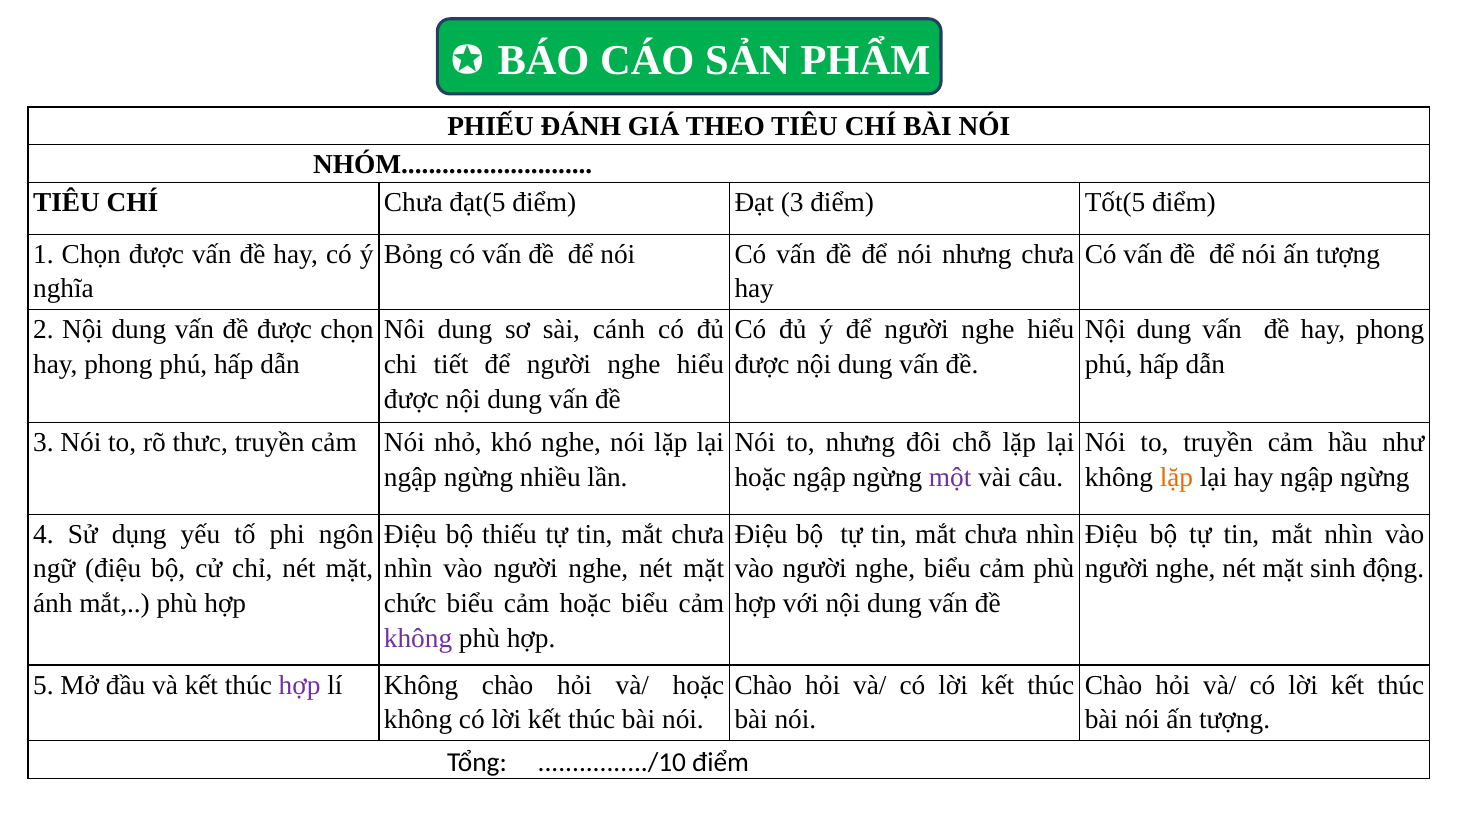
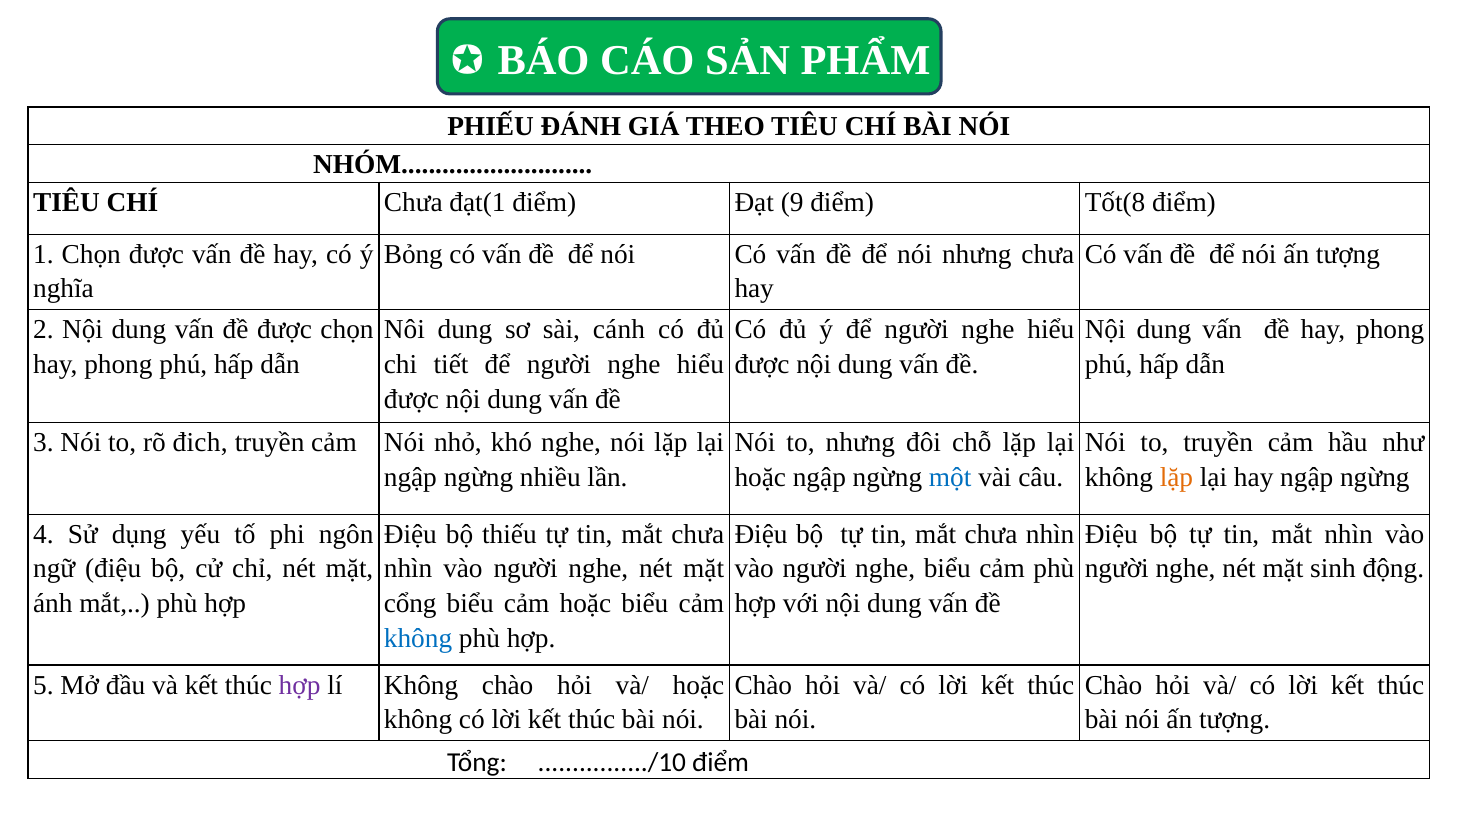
đạt(5: đạt(5 -> đạt(1 (478, 202)
Đạt 3: 3 -> 9 (792, 202)
Tốt(5: Tốt(5 -> Tốt(8 (1115, 202)
thưc: thưc -> đich (200, 443)
một colour: purple -> blue (950, 478)
chức: chức -> cổng (410, 604)
không colour: purple -> blue (418, 639)
